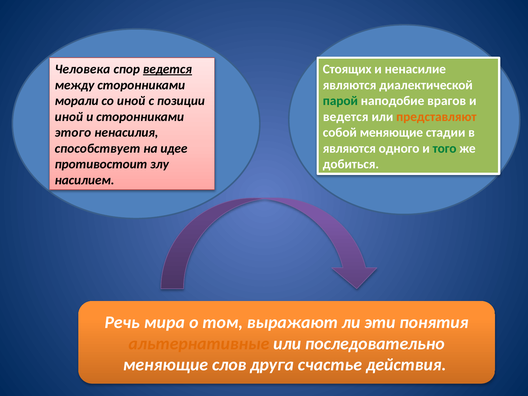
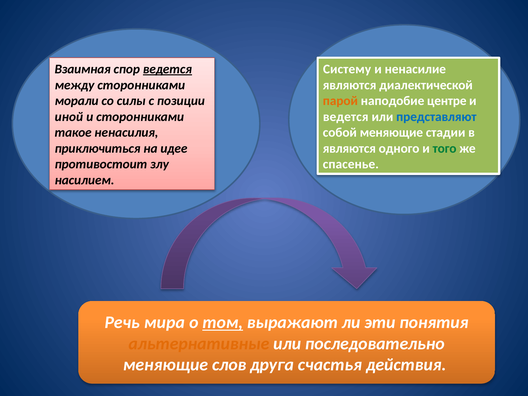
Человека: Человека -> Взаимная (83, 69)
Стоящих: Стоящих -> Систему (347, 69)
со иной: иной -> силы (131, 101)
парой colour: green -> orange (340, 101)
врагов: врагов -> центре (447, 101)
представляют colour: orange -> blue (436, 117)
этого: этого -> такое (73, 133)
способствует: способствует -> приключиться (98, 148)
добиться: добиться -> спасенье (351, 164)
том underline: none -> present (223, 322)
счастье: счастье -> счастья (330, 365)
